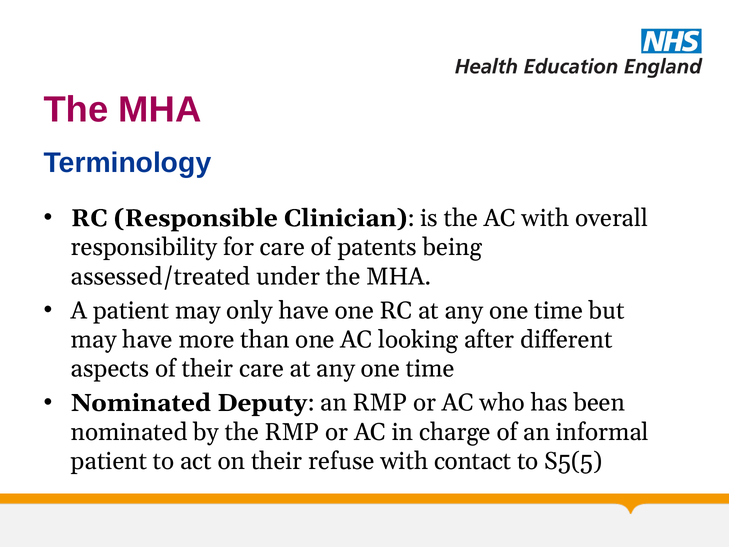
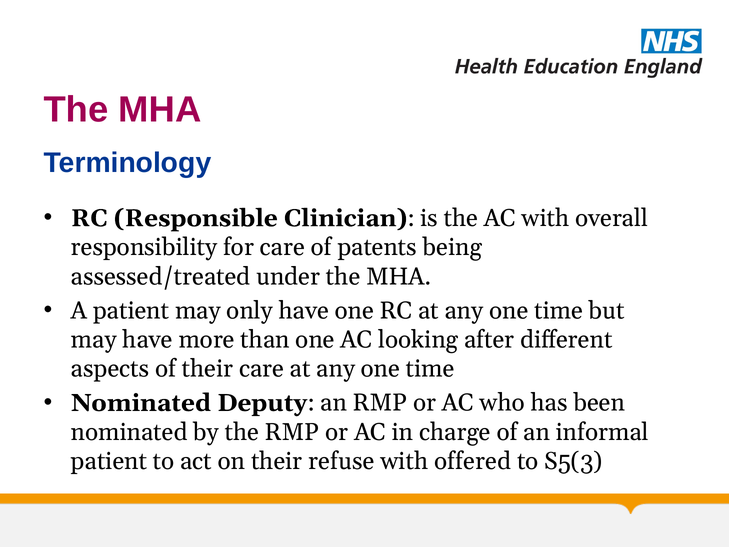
contact: contact -> offered (473, 461)
S5(5: S5(5 -> S5(3 (574, 461)
